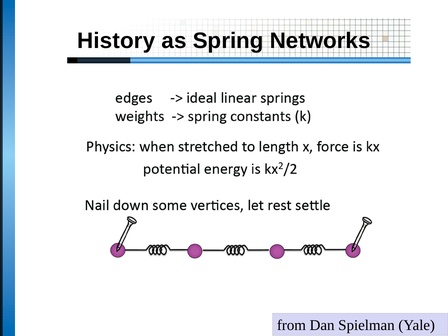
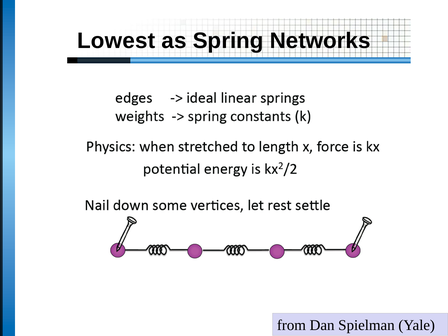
History: History -> Lowest (116, 41)
